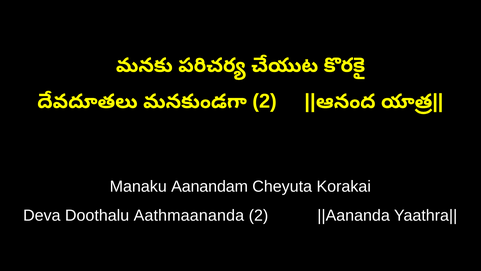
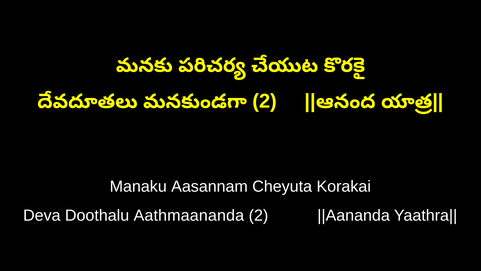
Aanandam: Aanandam -> Aasannam (210, 186)
